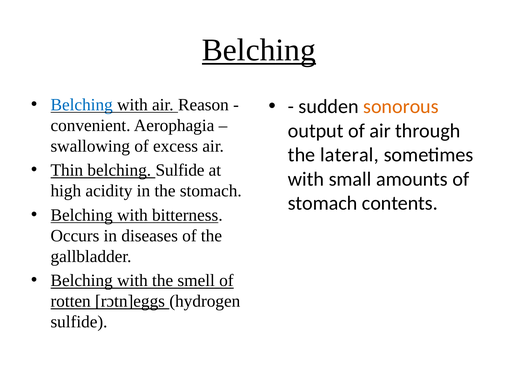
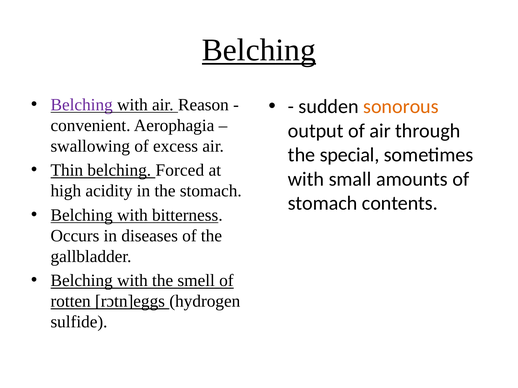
Belching colour: blue -> purple (82, 105)
lateral: lateral -> special (350, 155)
belching Sulfide: Sulfide -> Forced (180, 170)
